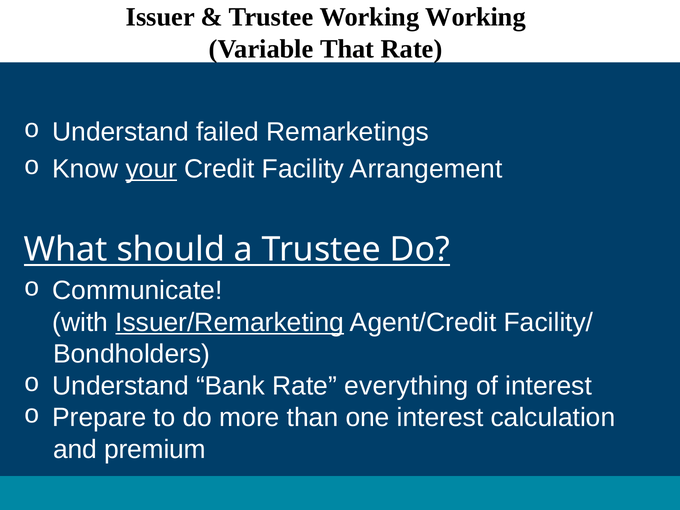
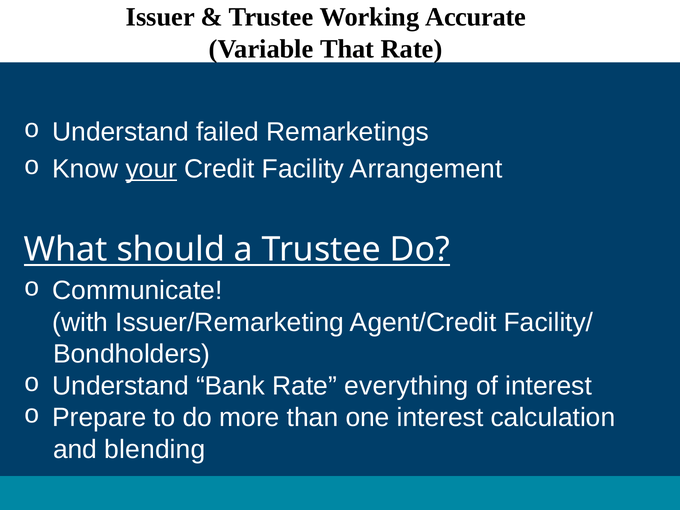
Working Working: Working -> Accurate (476, 17)
Issuer/Remarketing underline: present -> none (230, 322)
premium: premium -> blending (155, 449)
